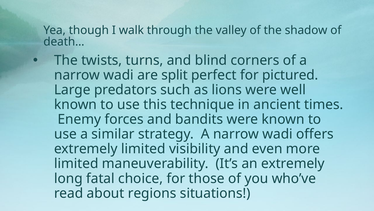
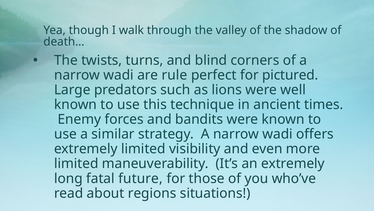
split: split -> rule (174, 75)
choice: choice -> future (141, 178)
